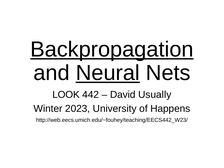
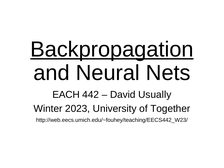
Neural underline: present -> none (108, 73)
LOOK: LOOK -> EACH (66, 95)
Happens: Happens -> Together (170, 109)
